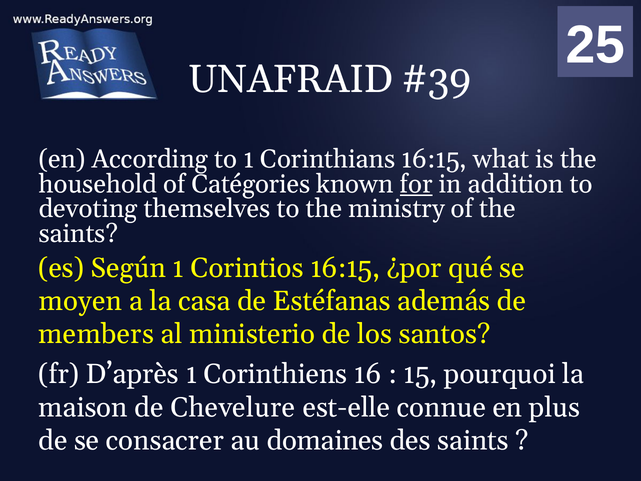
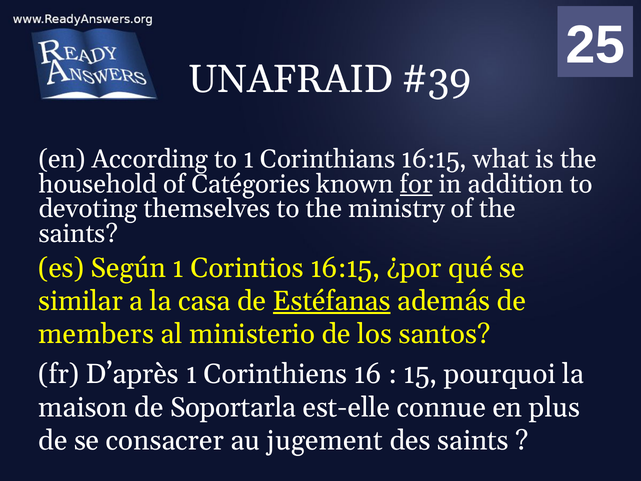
moyen: moyen -> similar (81, 301)
Estéfanas underline: none -> present (332, 301)
Chevelure: Chevelure -> Soportarla (233, 407)
domaines: domaines -> jugement (325, 440)
